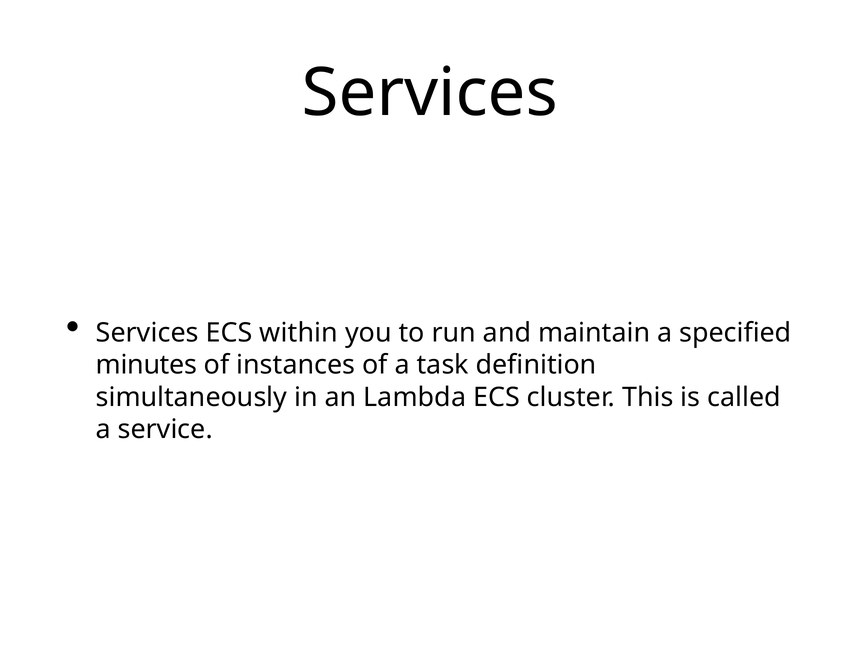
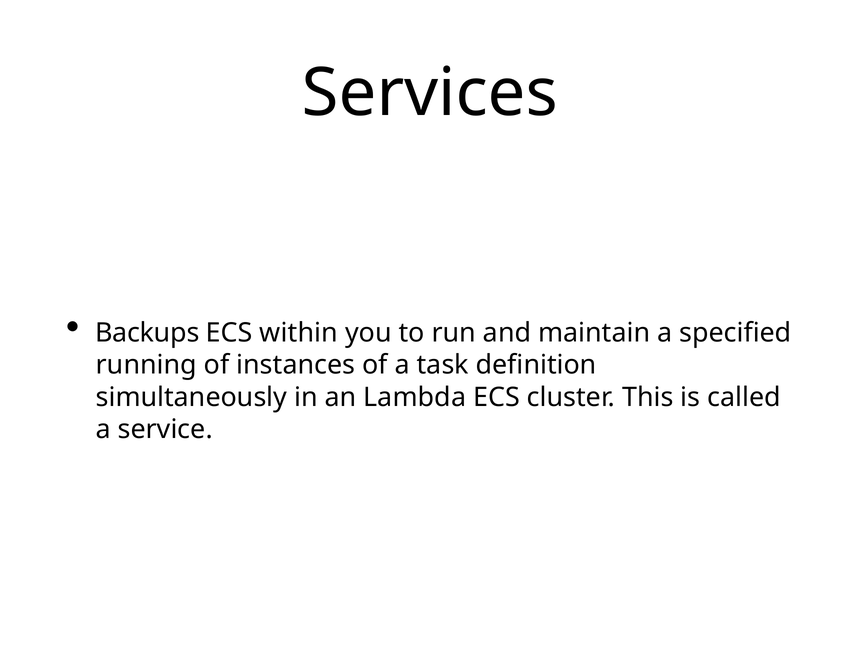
Services: Services -> Backups (147, 333)
minutes: minutes -> running (146, 365)
